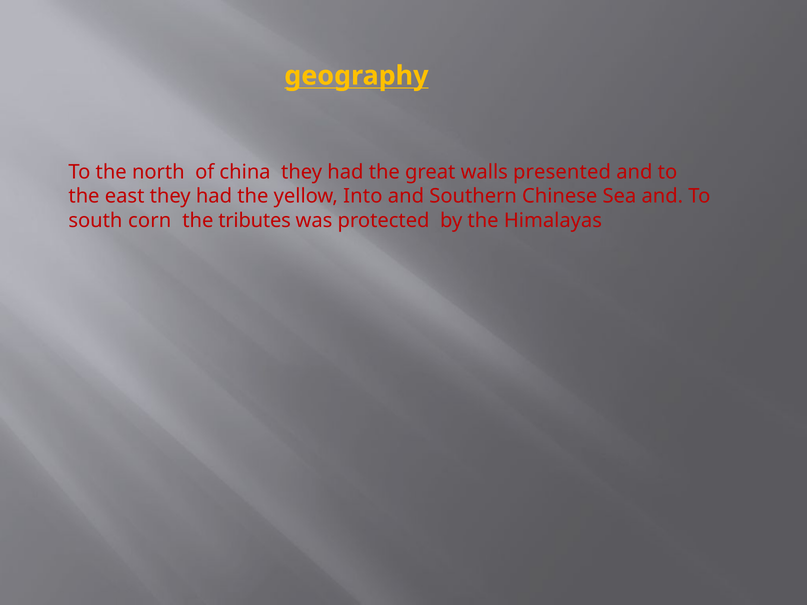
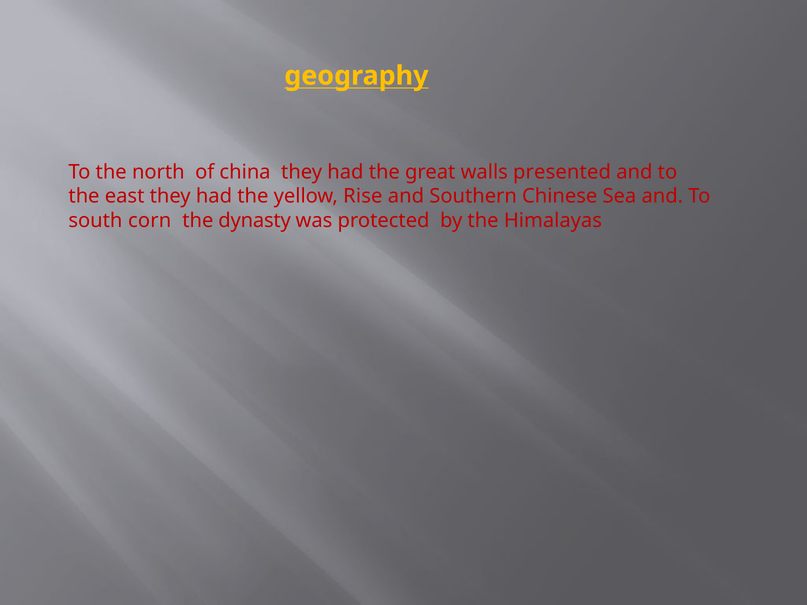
Into: Into -> Rise (363, 196)
tributes: tributes -> dynasty (255, 221)
